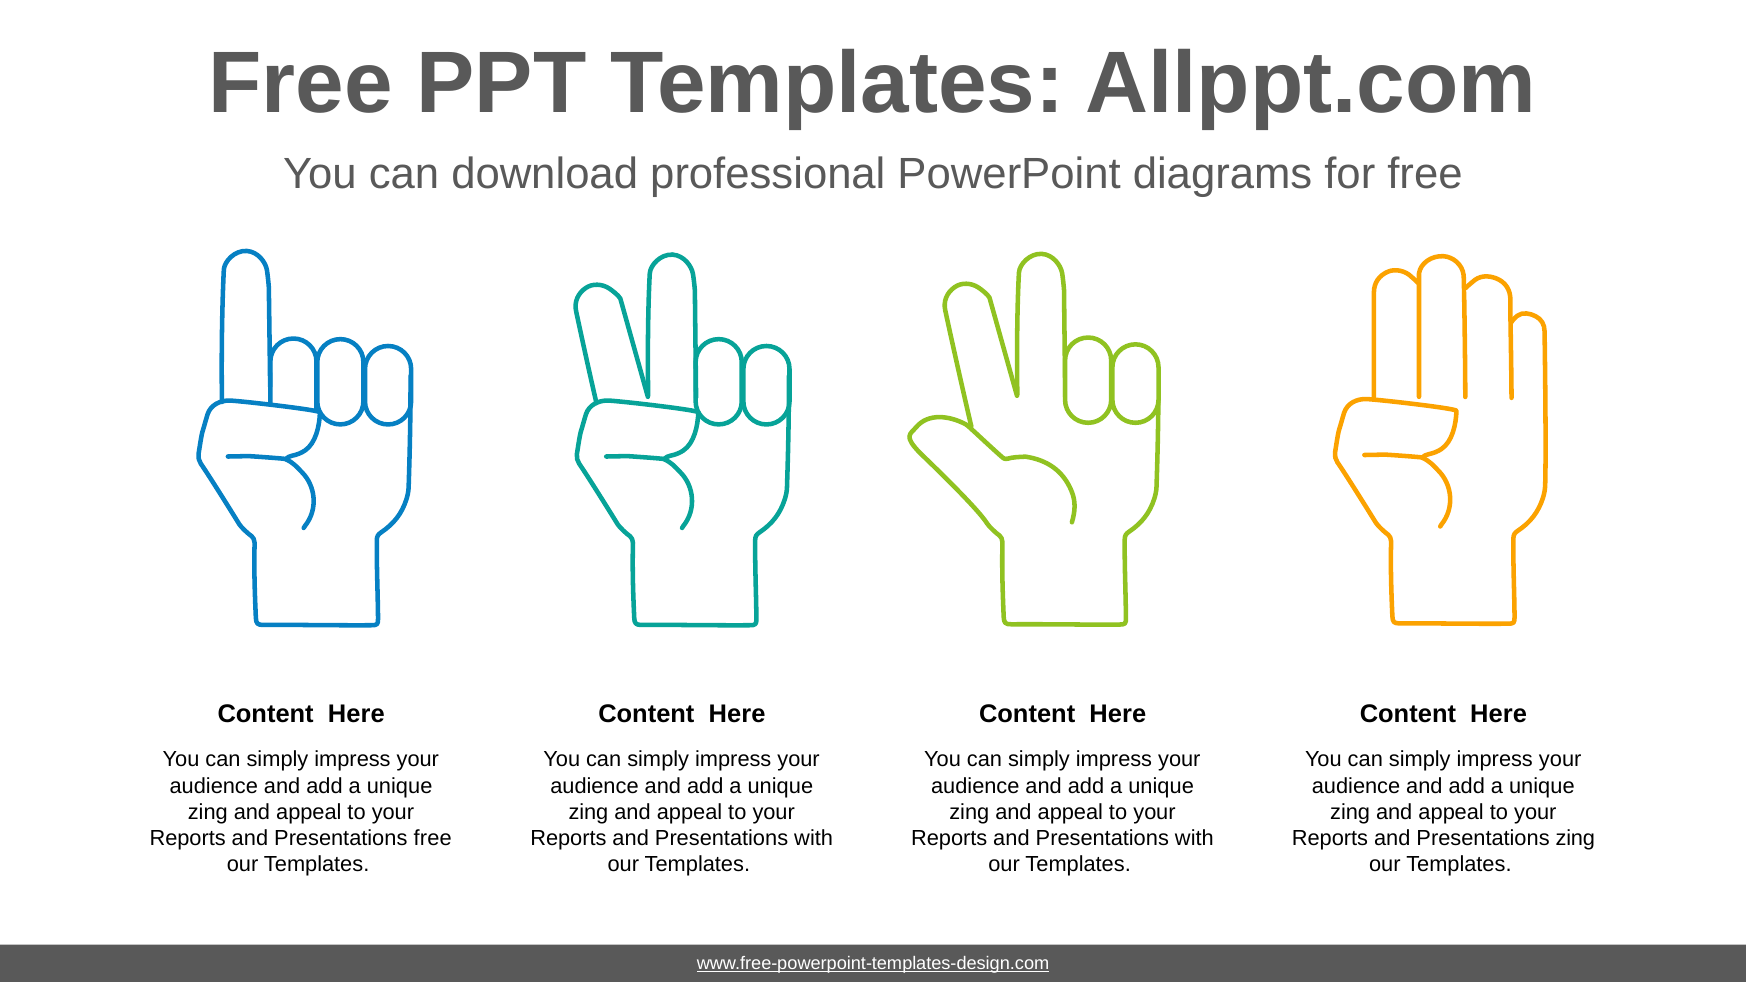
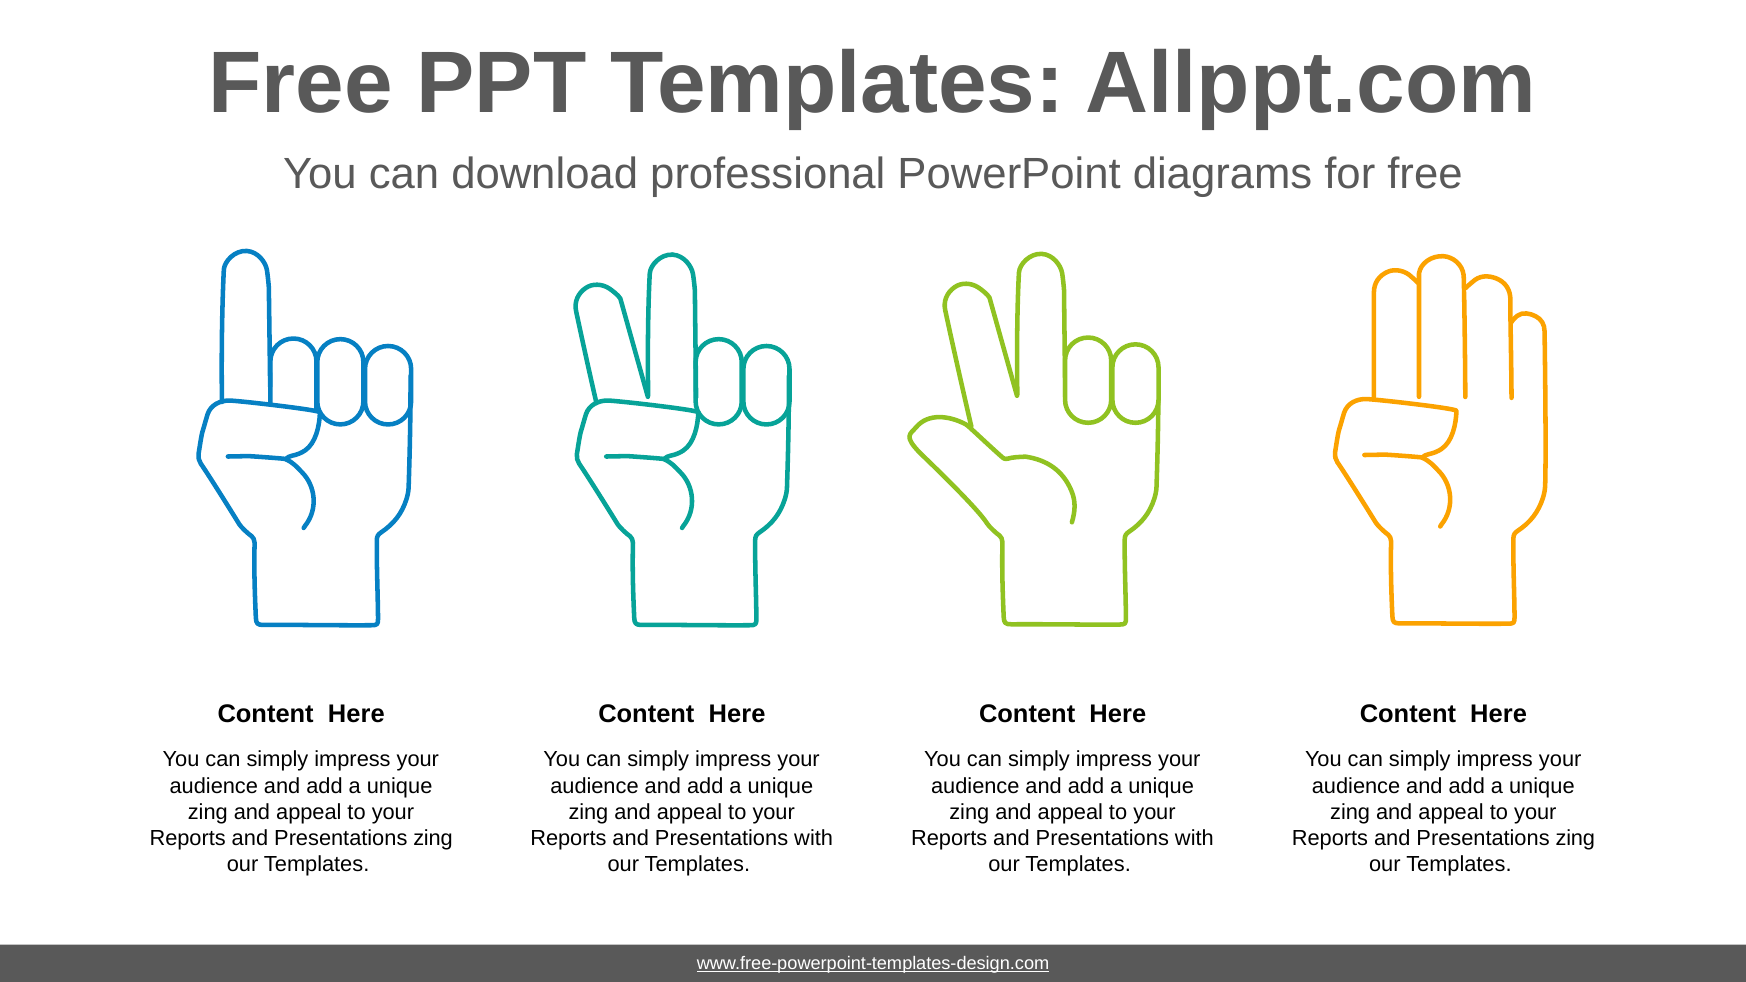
free: free -> zing (433, 838)
